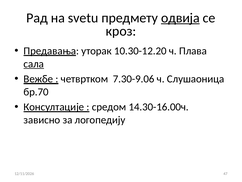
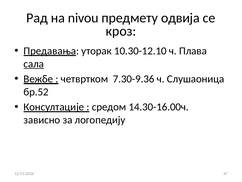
svetu: svetu -> nivou (83, 18)
одвија underline: present -> none (180, 18)
10.30-12.20: 10.30-12.20 -> 10.30-12.10 (140, 51)
7.30-9.06: 7.30-9.06 -> 7.30-9.36 (134, 79)
бр.70: бр.70 -> бр.52 (36, 92)
